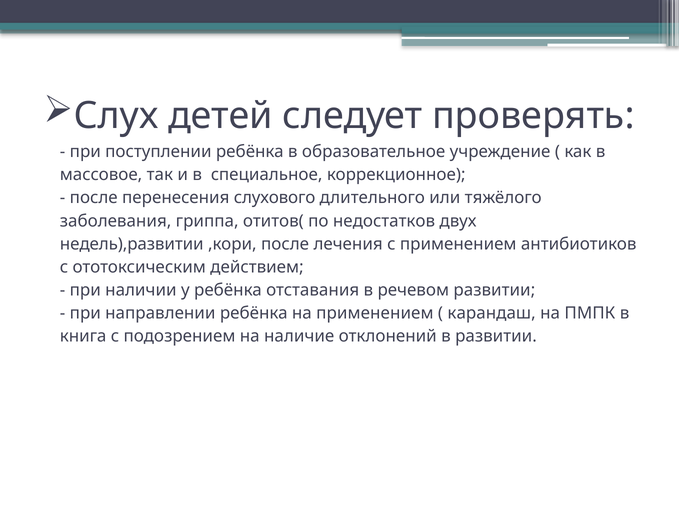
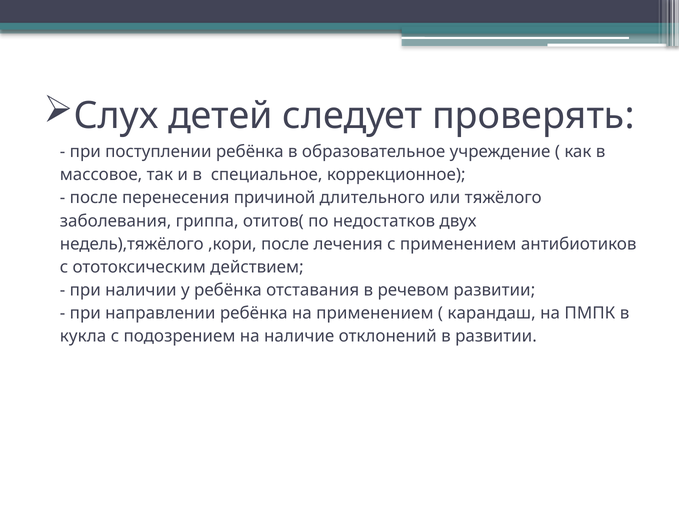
слухового: слухового -> причиной (275, 198)
недель),развитии: недель),развитии -> недель),тяжёлого (132, 244)
книга: книга -> кукла (83, 337)
